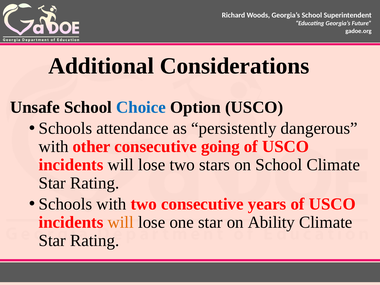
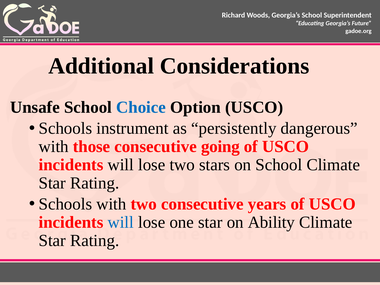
attendance: attendance -> instrument (132, 128)
other: other -> those (92, 147)
will colour: orange -> blue (121, 222)
